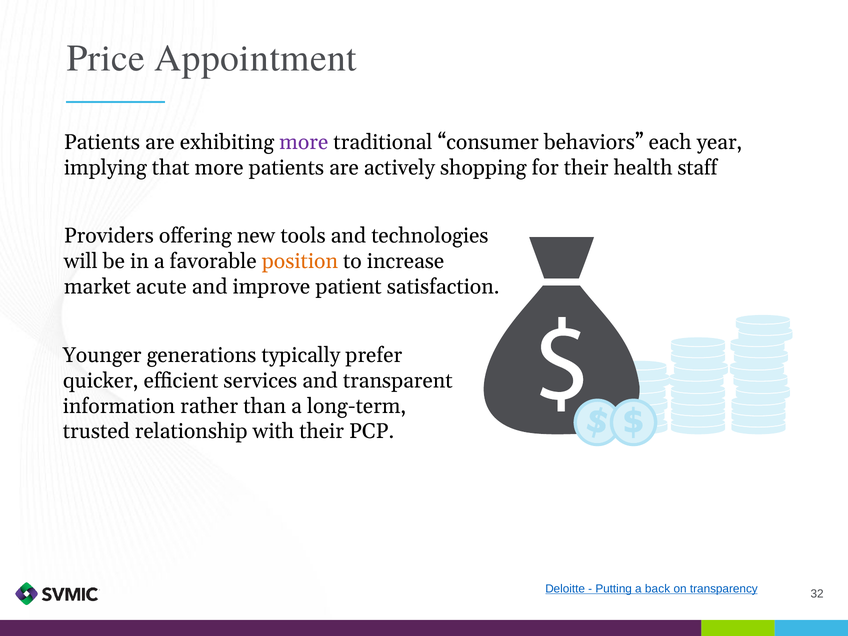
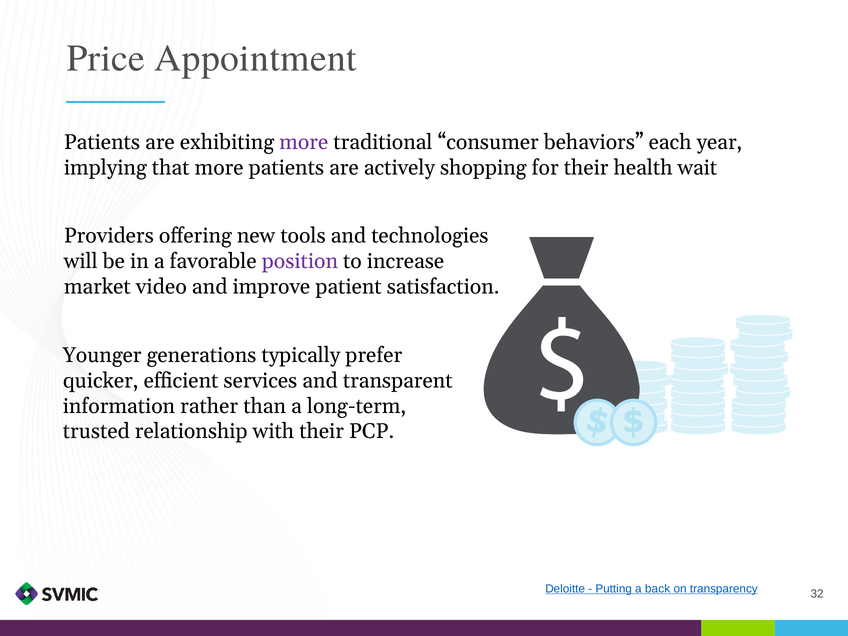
staff: staff -> wait (697, 168)
position colour: orange -> purple (300, 261)
acute: acute -> video (161, 287)
